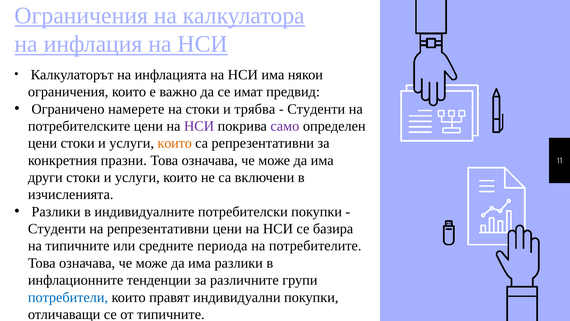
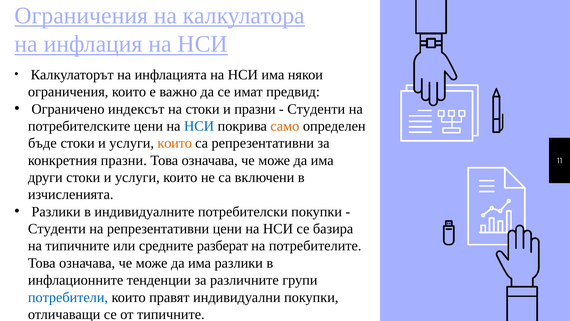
намерете: намерете -> индексът (136, 109)
и трябва: трябва -> празни (255, 109)
НСИ colour: purple -> blue (199, 126)
само colour: purple -> orange (285, 126)
цени: цени -> бъде (42, 143)
периода: периода -> разберат (223, 246)
